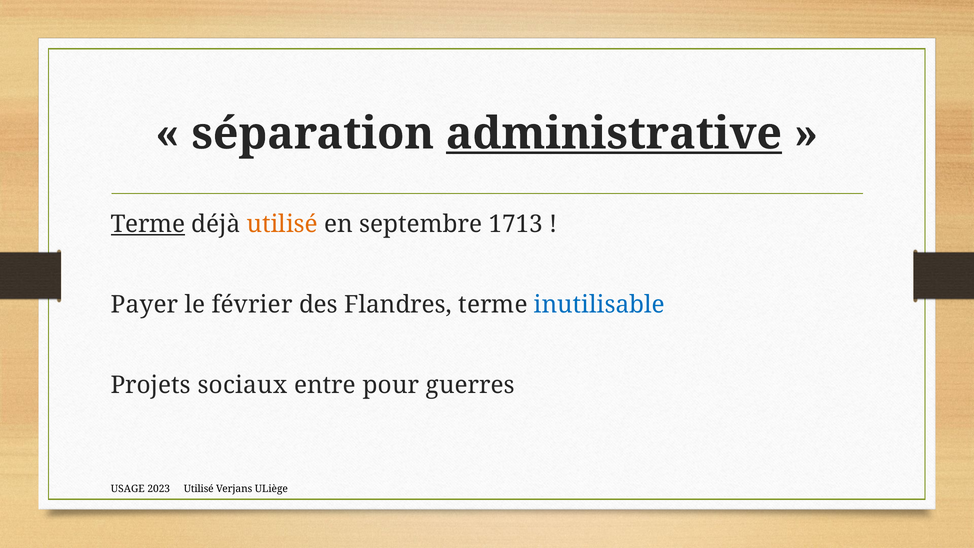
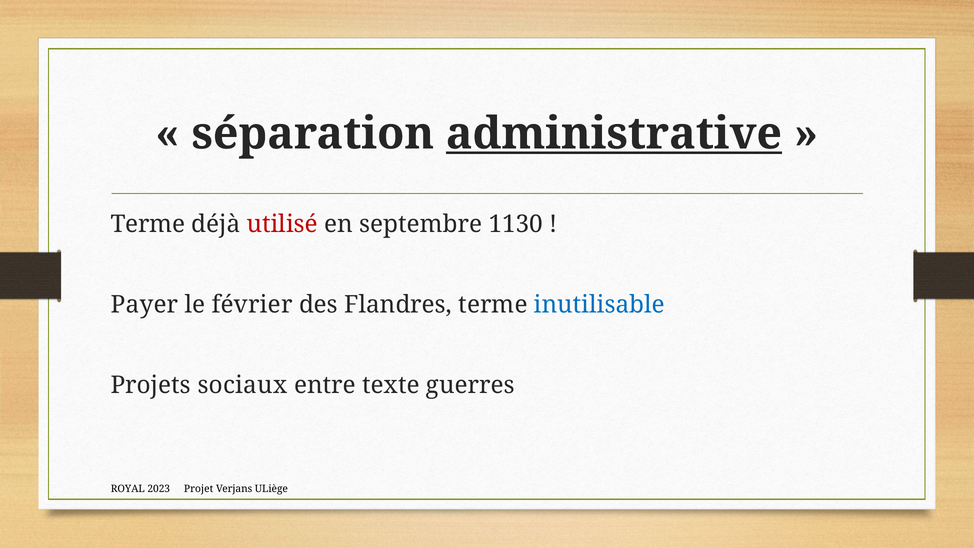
Terme underline: present -> none (148, 224)
utilisé colour: orange -> red (282, 224)
1713: 1713 -> 1130 (516, 224)
pour: pour -> texte (391, 385)
USAGE: USAGE -> ROYAL (128, 489)
2023 Utilisé: Utilisé -> Projet (199, 489)
